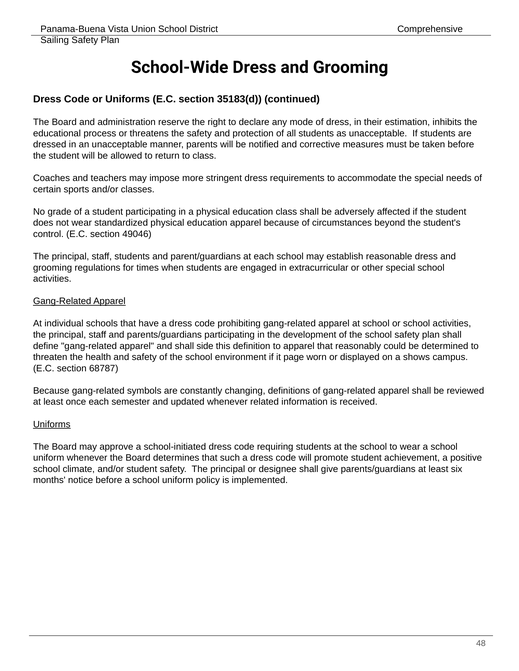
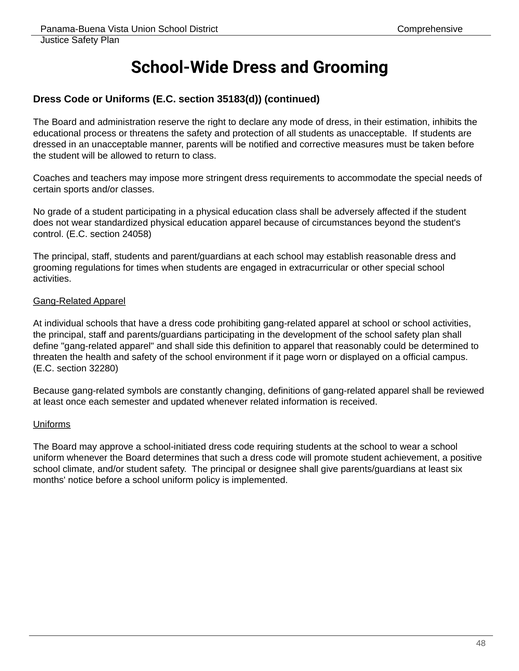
Sailing: Sailing -> Justice (55, 40)
49046: 49046 -> 24058 (137, 234)
shows: shows -> official (416, 357)
68787: 68787 -> 32280 (104, 369)
